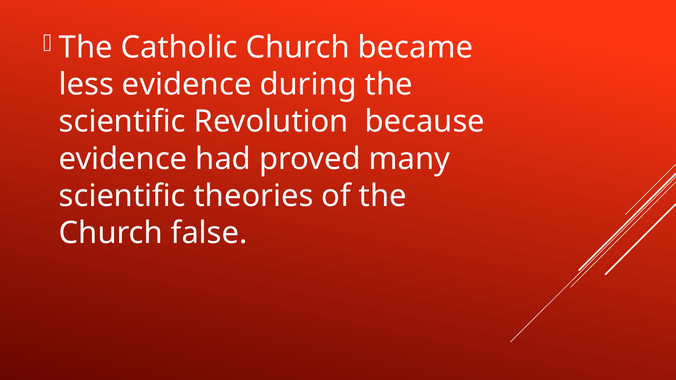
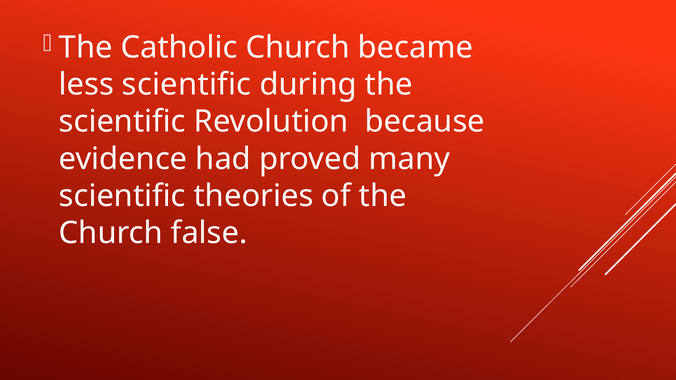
less evidence: evidence -> scientific (187, 85)
